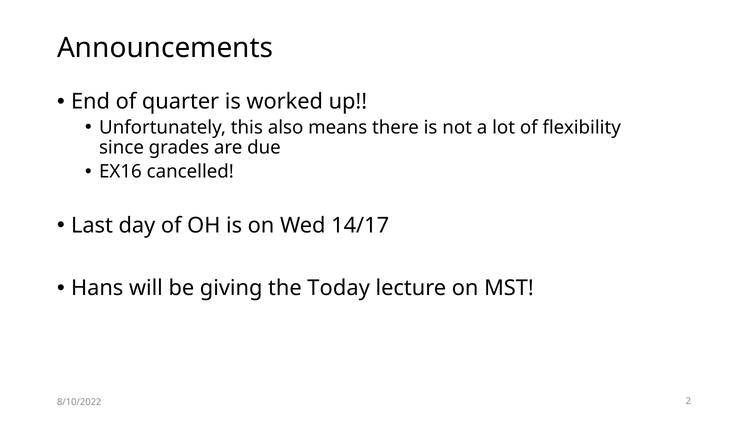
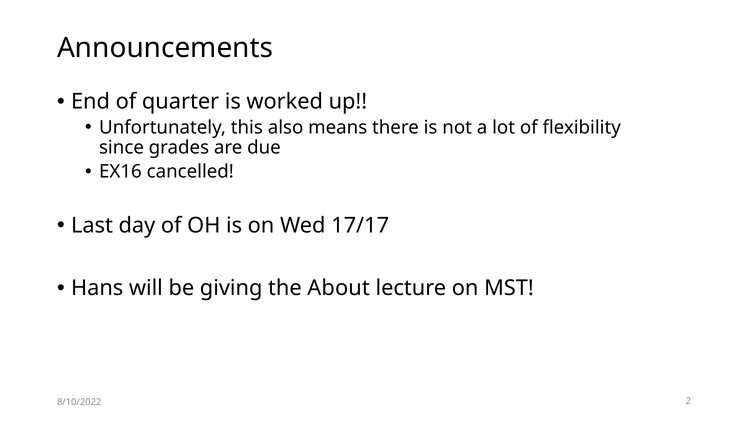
14/17: 14/17 -> 17/17 (360, 225)
Today: Today -> About (339, 288)
